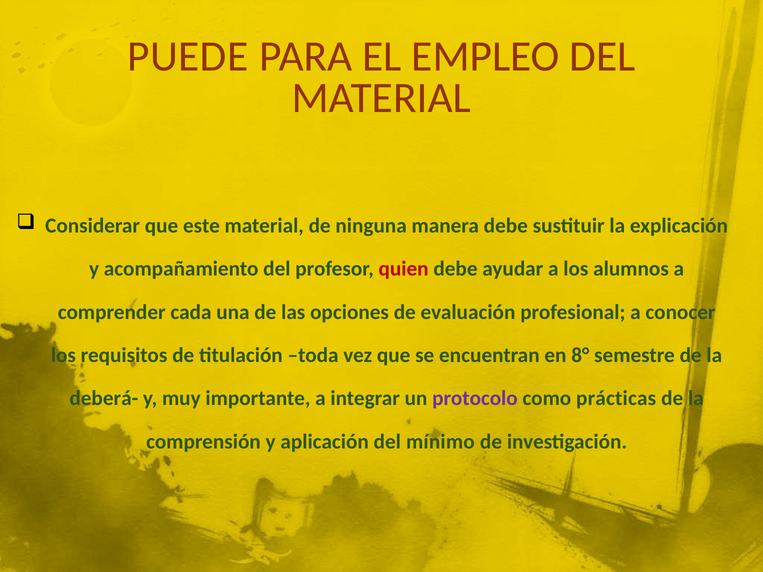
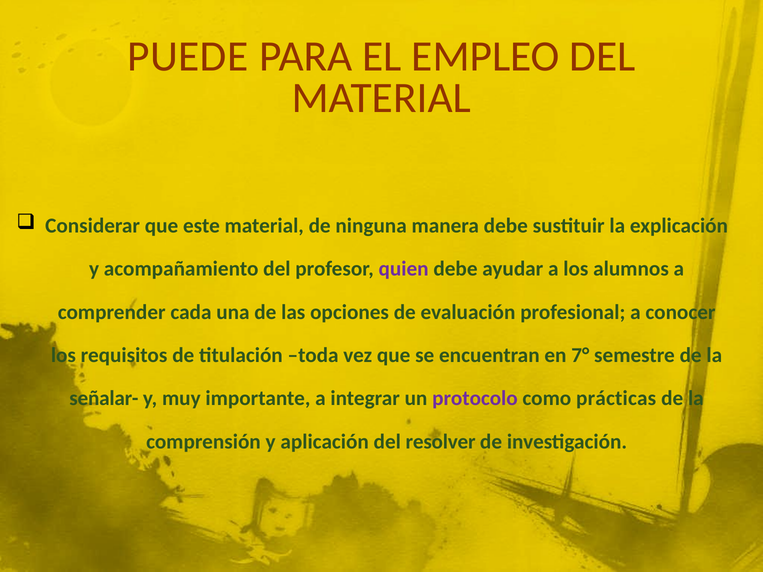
quien colour: red -> purple (404, 269)
8°: 8° -> 7° (580, 355)
deberá-: deberá- -> señalar- (104, 399)
mínimo: mínimo -> resolver (441, 442)
